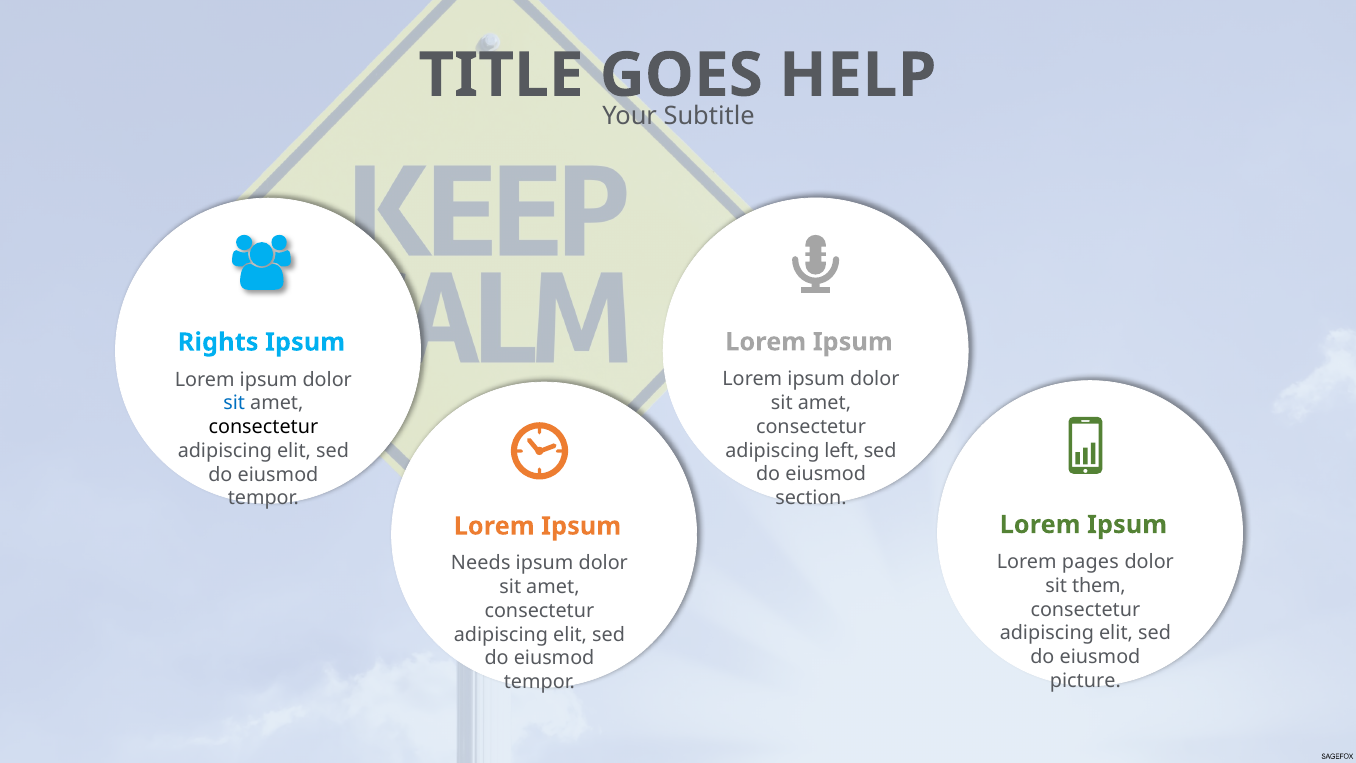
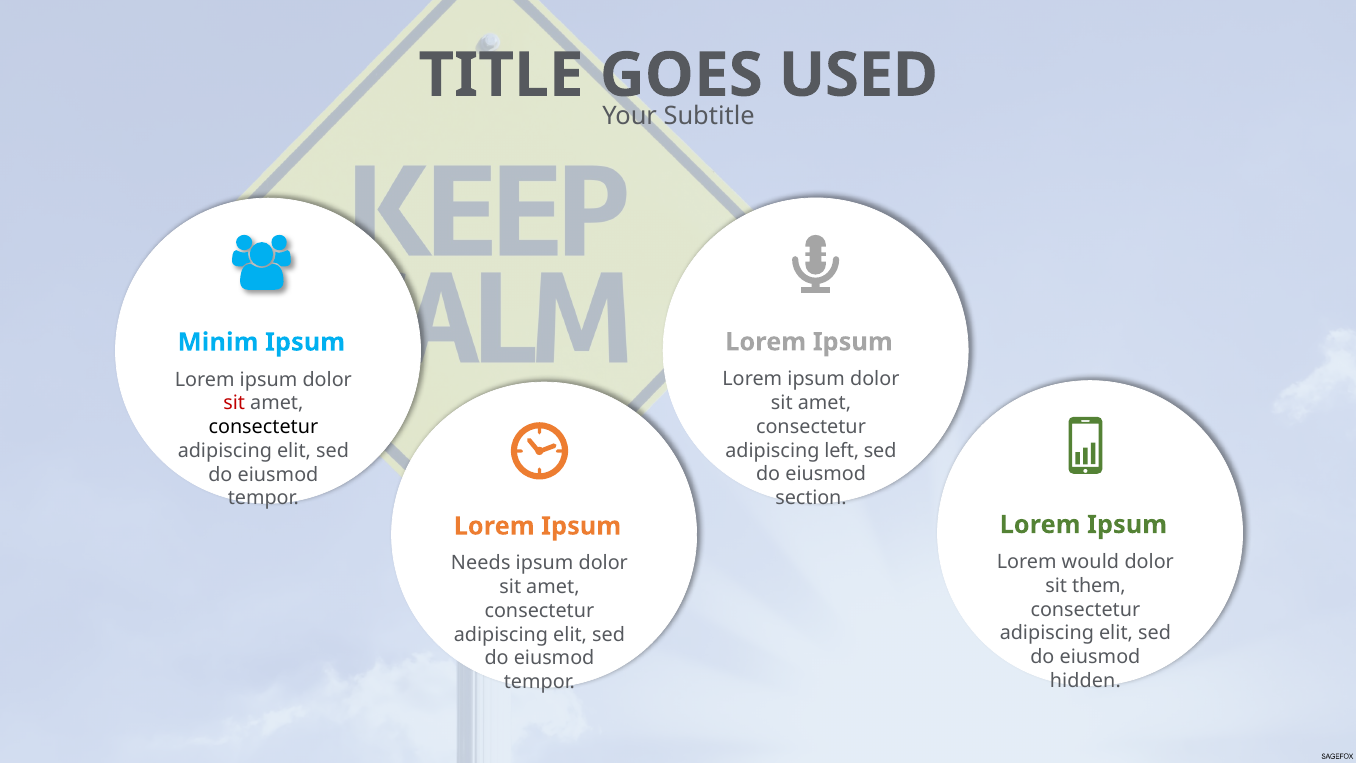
HELP: HELP -> USED (858, 75)
Rights: Rights -> Minim (218, 342)
sit colour: blue -> red (234, 403)
pages: pages -> would (1090, 562)
picture: picture -> hidden (1085, 681)
